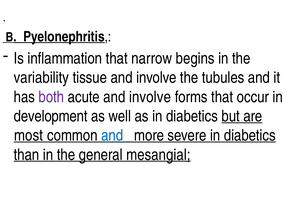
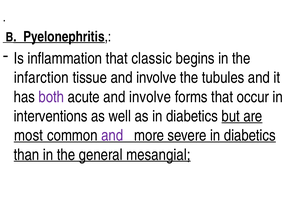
narrow: narrow -> classic (152, 58)
variability: variability -> infarction (41, 78)
development: development -> interventions (51, 116)
and colour: blue -> purple (112, 135)
